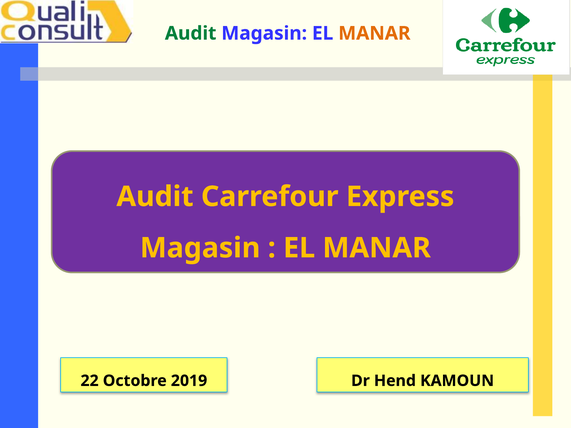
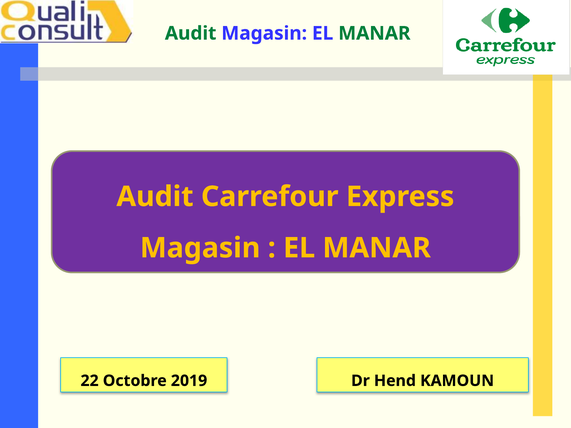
MANAR colour: orange -> green (374, 33)
